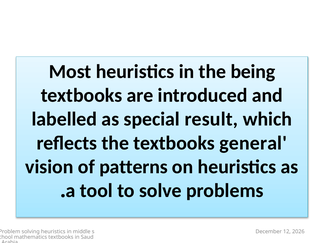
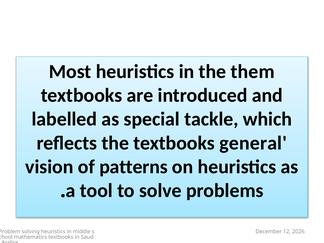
being: being -> them (253, 72)
result: result -> tackle (211, 119)
